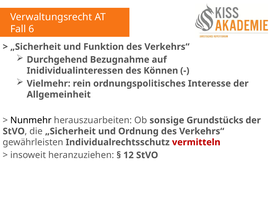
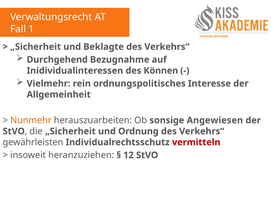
6: 6 -> 1 (31, 29)
Funktion: Funktion -> Beklagte (104, 47)
Nunmehr colour: black -> orange (31, 120)
Grundstücks: Grundstücks -> Angewiesen (215, 120)
